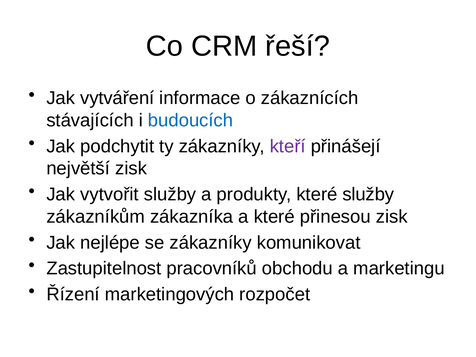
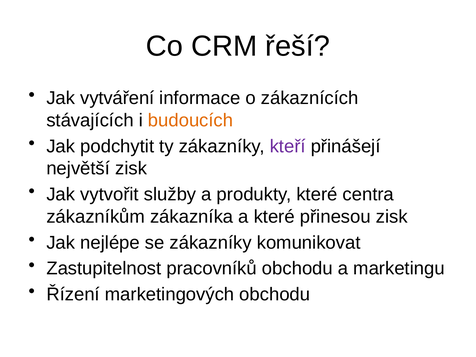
budoucích colour: blue -> orange (191, 120)
které služby: služby -> centra (368, 194)
marketingových rozpočet: rozpočet -> obchodu (275, 294)
